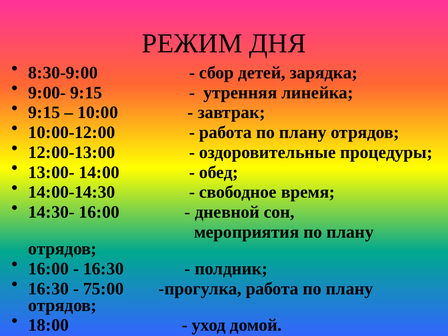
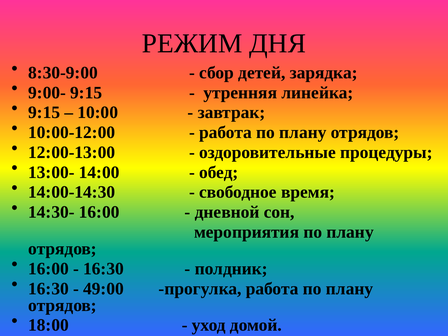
75:00: 75:00 -> 49:00 (104, 289)
